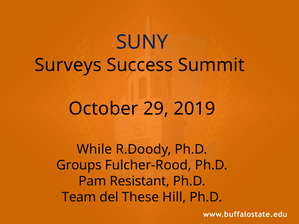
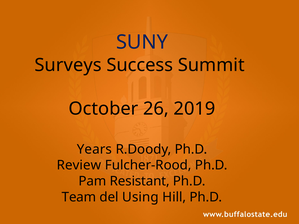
29: 29 -> 26 (156, 109)
While: While -> Years (94, 149)
Groups: Groups -> Review (79, 165)
These: These -> Using (140, 197)
